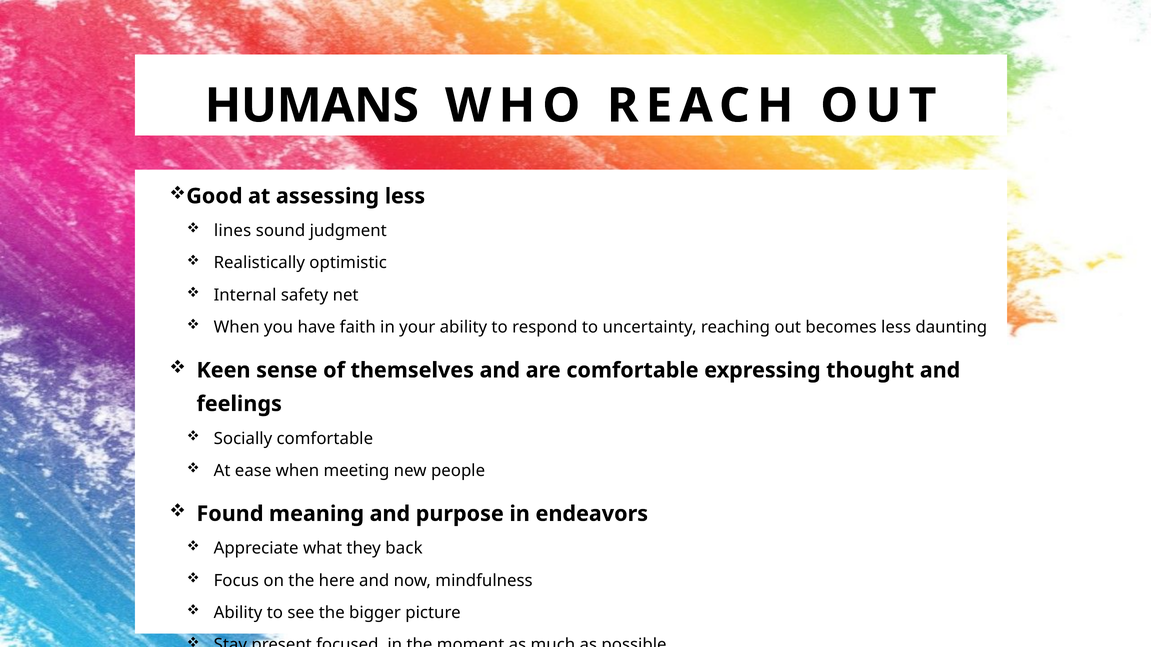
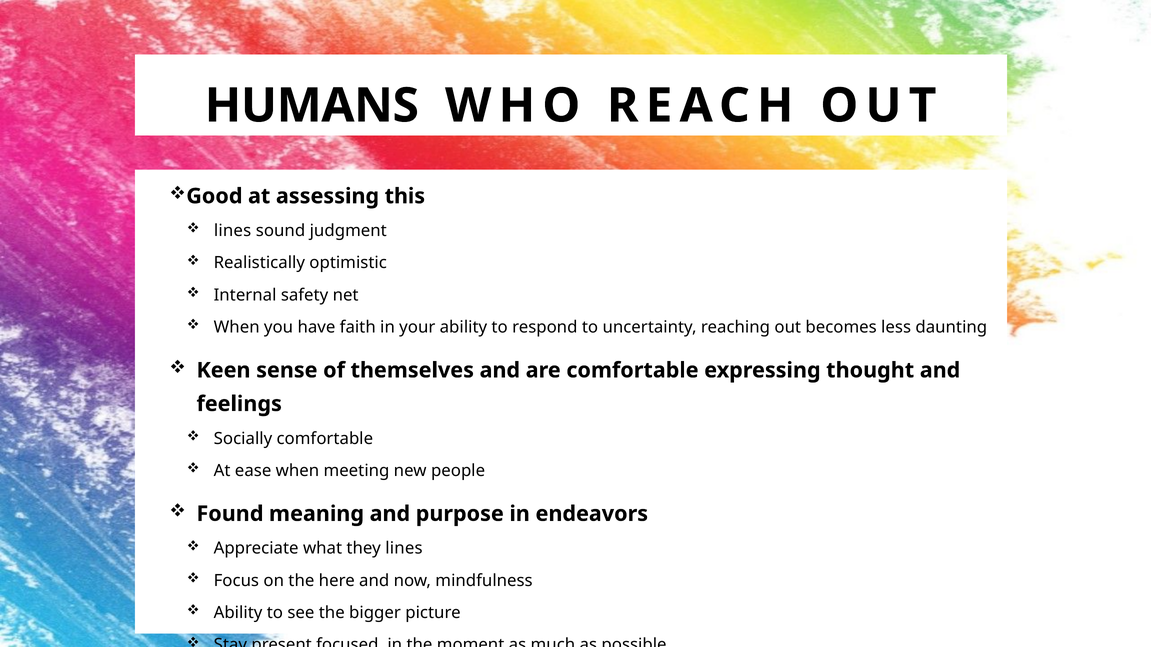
assessing less: less -> this (405, 196)
they back: back -> lines (404, 549)
